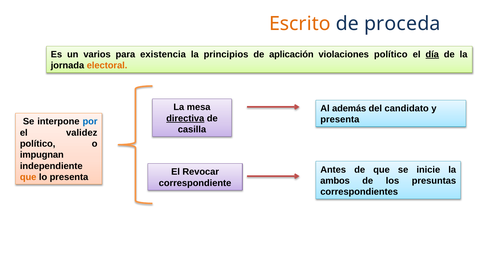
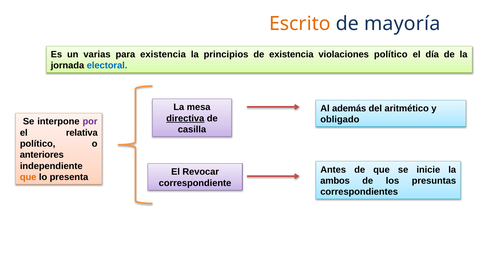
proceda: proceda -> mayoría (402, 24)
varios: varios -> varias (97, 54)
de aplicación: aplicación -> existencia (291, 54)
día underline: present -> none (432, 54)
electoral colour: orange -> blue (107, 66)
candidato: candidato -> aritmético (407, 108)
presenta: presenta -> obligado (340, 120)
por colour: blue -> purple (90, 121)
validez: validez -> relativa (82, 133)
impugnan: impugnan -> anteriores (42, 155)
